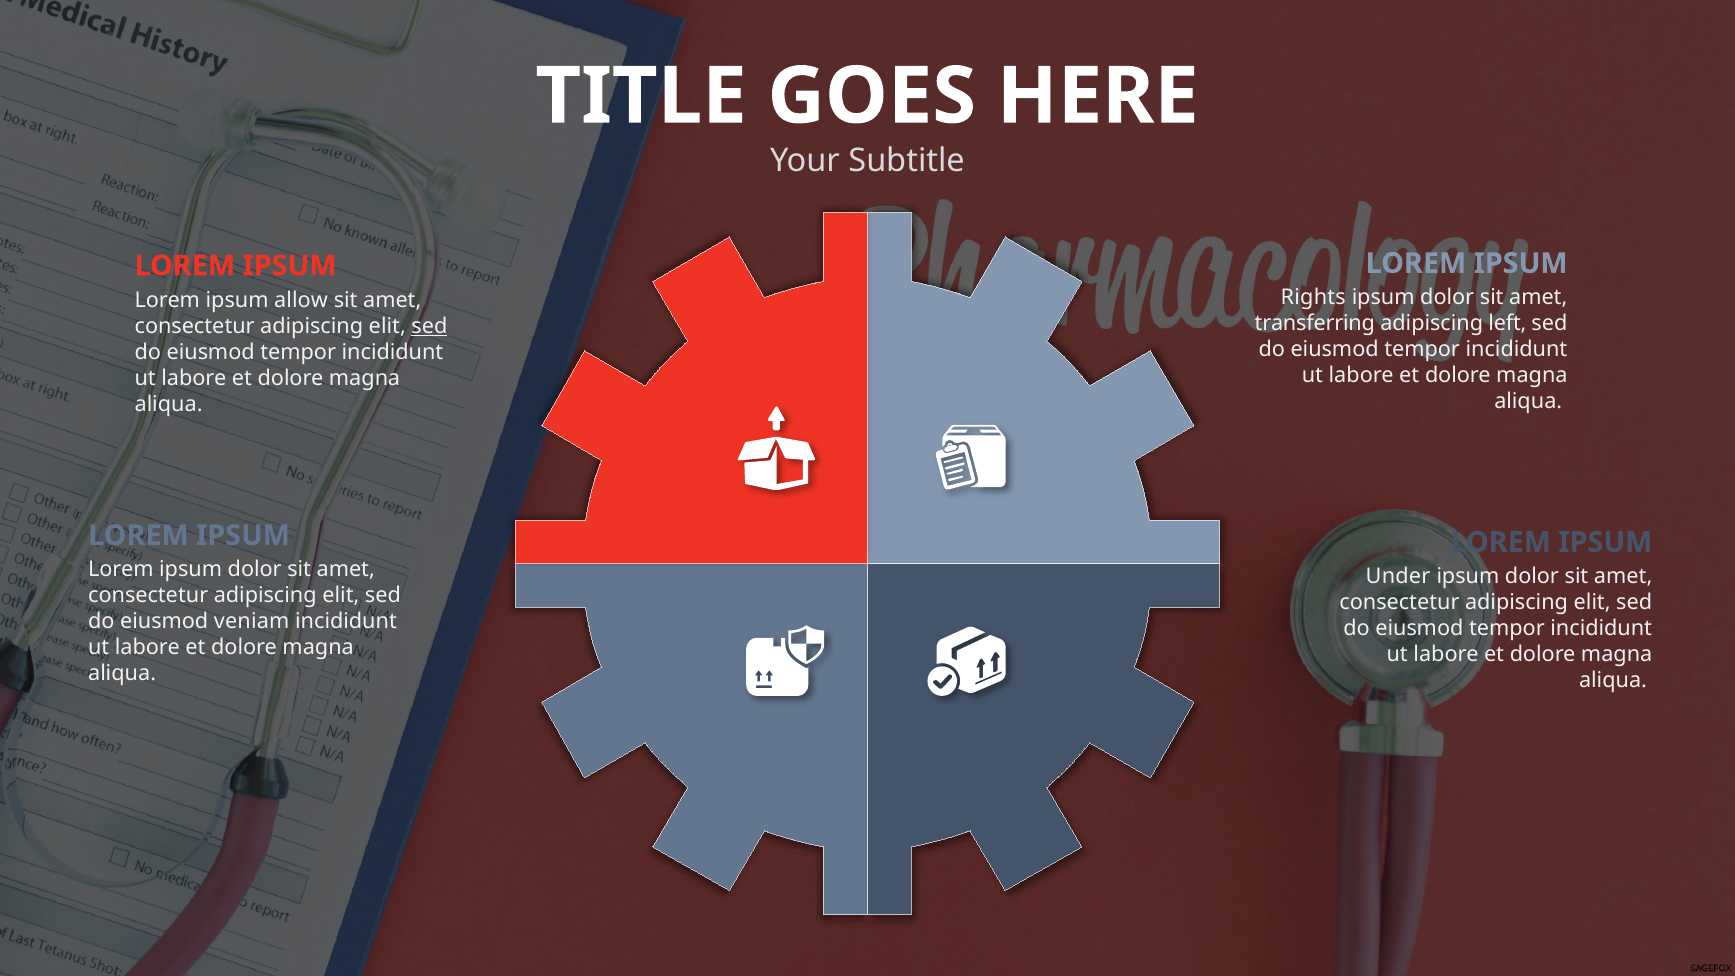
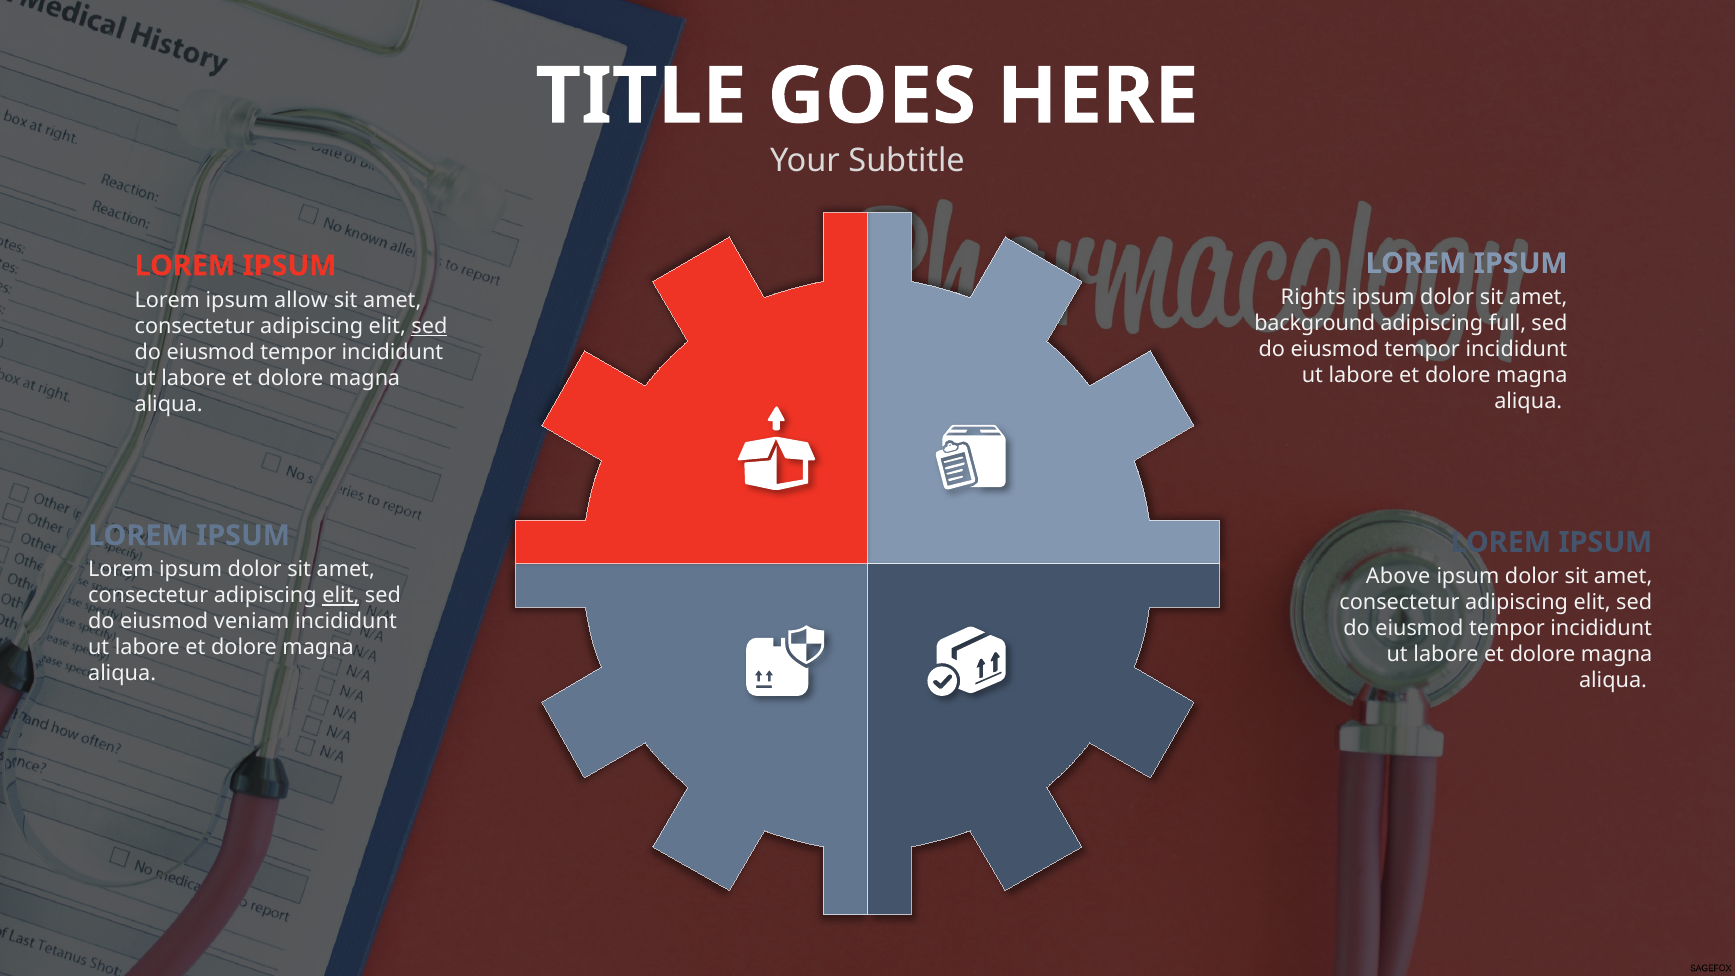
transferring: transferring -> background (1315, 324)
left: left -> full (1507, 324)
Under: Under -> Above (1398, 576)
elit underline: none -> present (341, 596)
